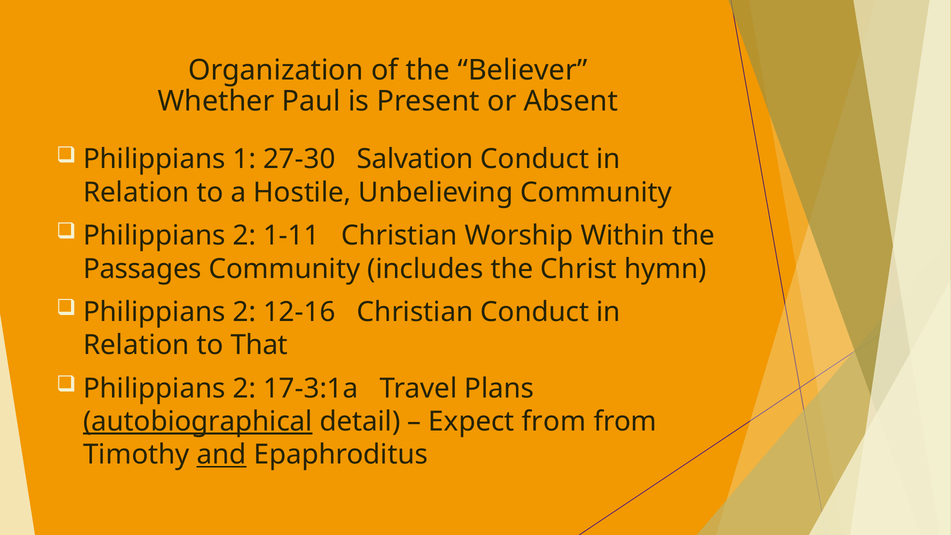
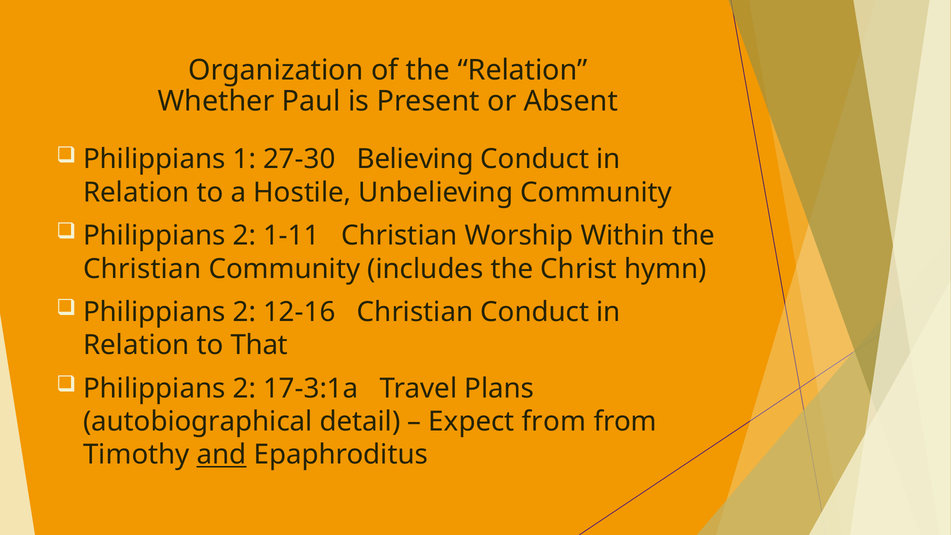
the Believer: Believer -> Relation (523, 70)
Salvation: Salvation -> Believing (415, 159)
Passages: Passages -> Christian (142, 269)
autobiographical underline: present -> none (198, 422)
